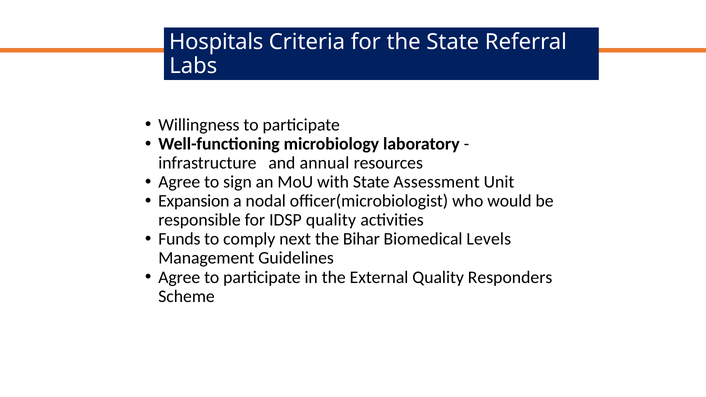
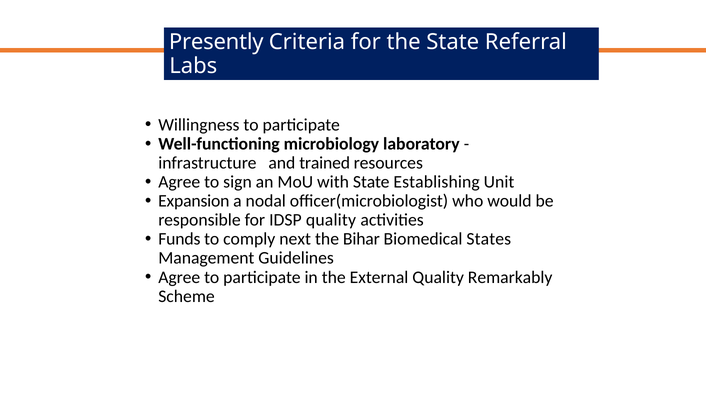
Hospitals: Hospitals -> Presently (216, 42)
annual: annual -> trained (325, 163)
Assessment: Assessment -> Establishing (437, 182)
Levels: Levels -> States (489, 239)
Responders: Responders -> Remarkably (510, 277)
